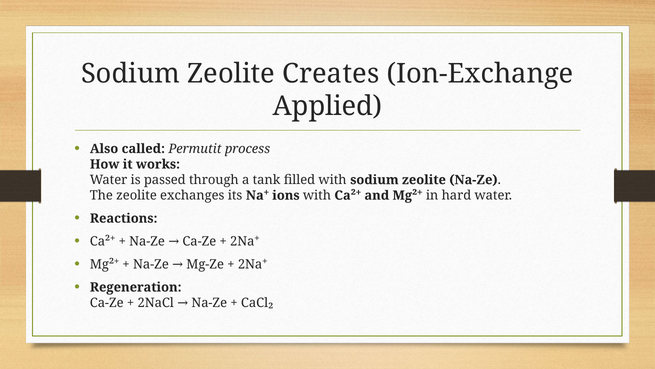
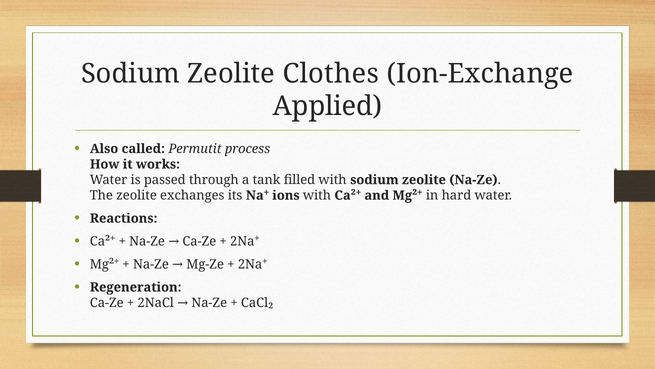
Creates: Creates -> Clothes (331, 73)
